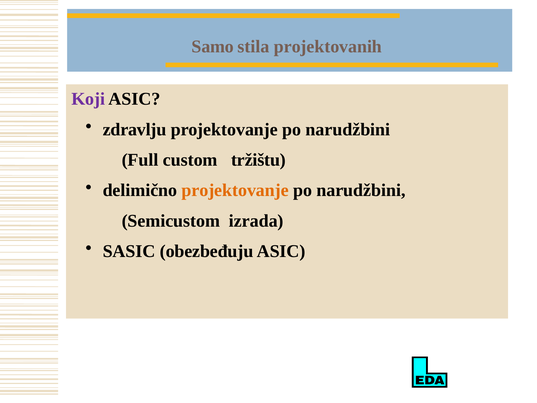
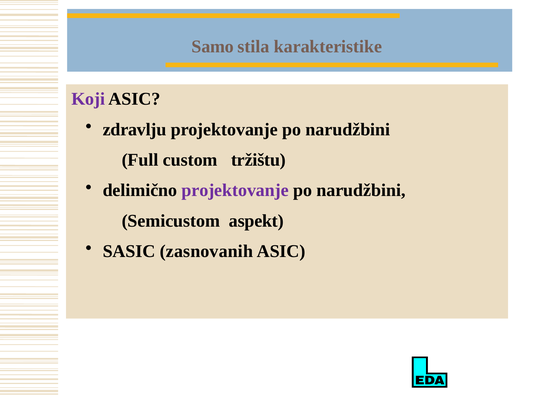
projektovanih: projektovanih -> karakteristike (328, 47)
projektovanje colour: orange -> purple (235, 190)
izrada: izrada -> aspekt (256, 221)
obezbeđuju: obezbeđuju -> zasnovanih (206, 251)
